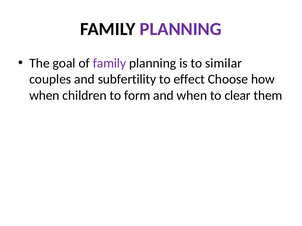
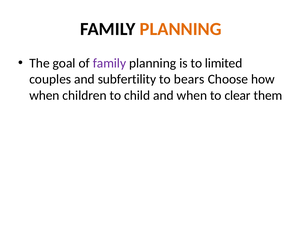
PLANNING colour: purple -> orange (181, 29)
similar: similar -> limited (224, 63)
effect: effect -> bears (189, 79)
form: form -> child (137, 96)
